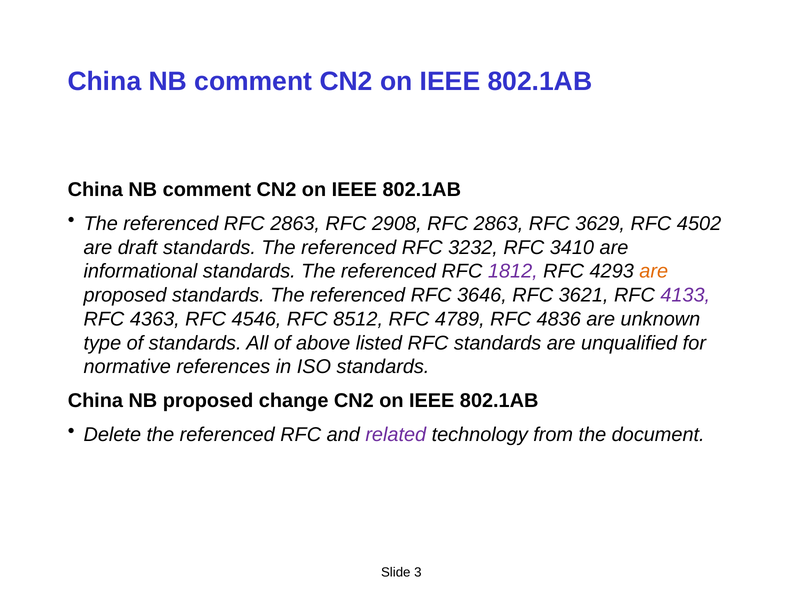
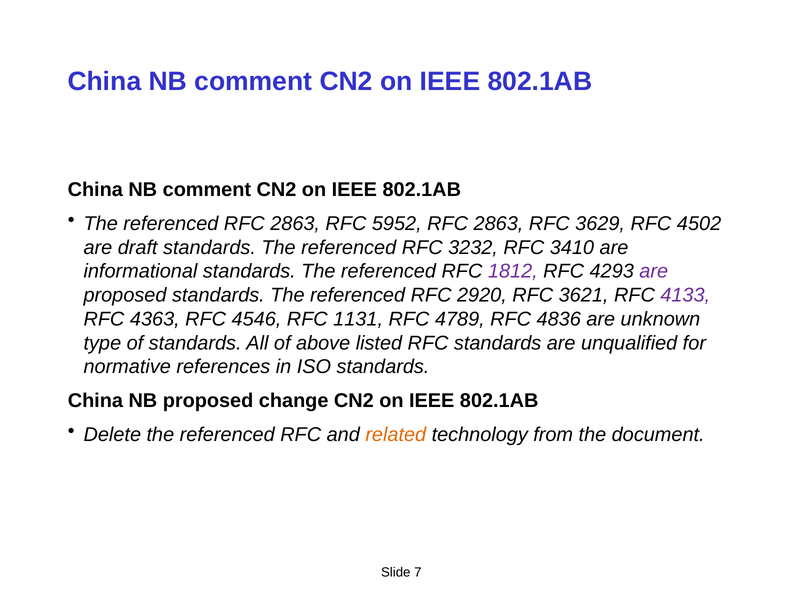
2908: 2908 -> 5952 (397, 224)
are colour: orange -> purple (654, 271)
3646: 3646 -> 2920 (482, 295)
8512: 8512 -> 1131 (358, 319)
related colour: purple -> orange (396, 435)
3: 3 -> 7 (418, 573)
